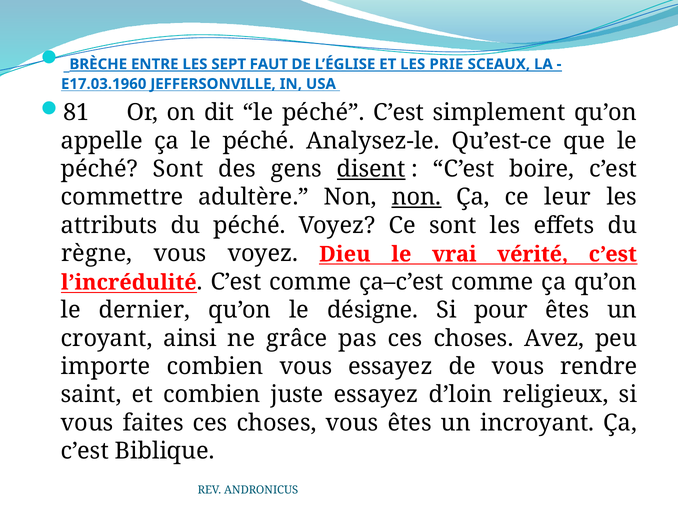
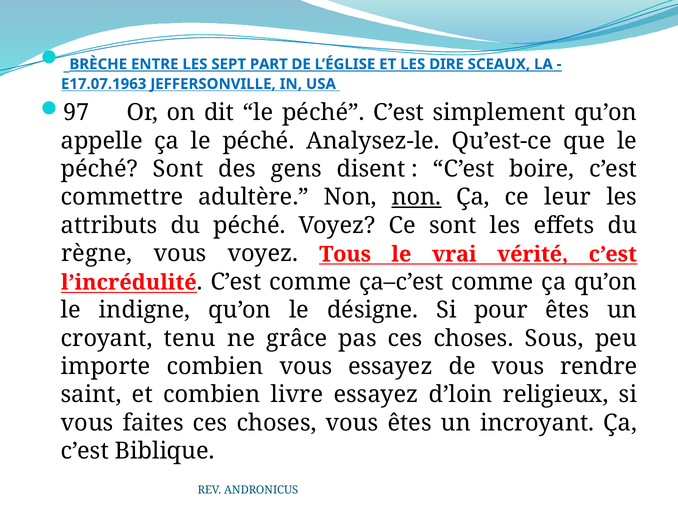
FAUT: FAUT -> PART (269, 64)
PRIE: PRIE -> DIRE (447, 64)
E17.03.1960: E17.03.1960 -> E17.07.1963 (104, 84)
81: 81 -> 97 (76, 113)
disent underline: present -> none (371, 169)
Dieu: Dieu -> Tous (345, 255)
dernier: dernier -> indigne (144, 310)
ainsi: ainsi -> tenu (190, 339)
Avez: Avez -> Sous (554, 339)
juste: juste -> livre (297, 395)
